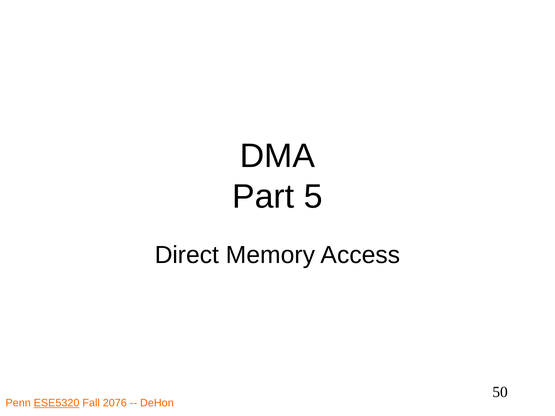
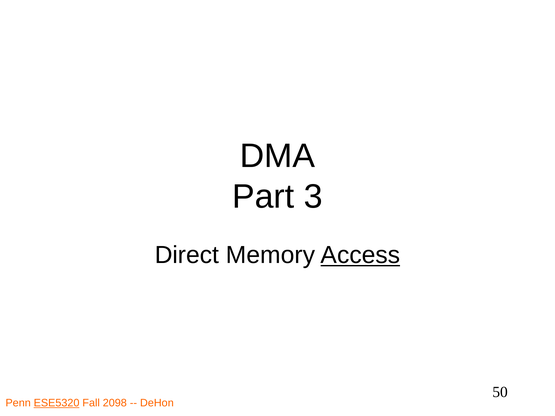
5: 5 -> 3 (313, 197)
Access underline: none -> present (360, 255)
2076: 2076 -> 2098 (115, 403)
